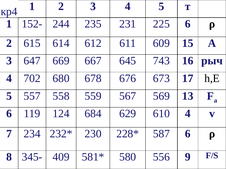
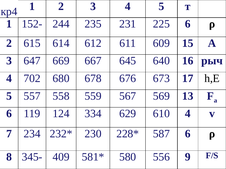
743: 743 -> 640 (161, 61)
684: 684 -> 334 (93, 114)
